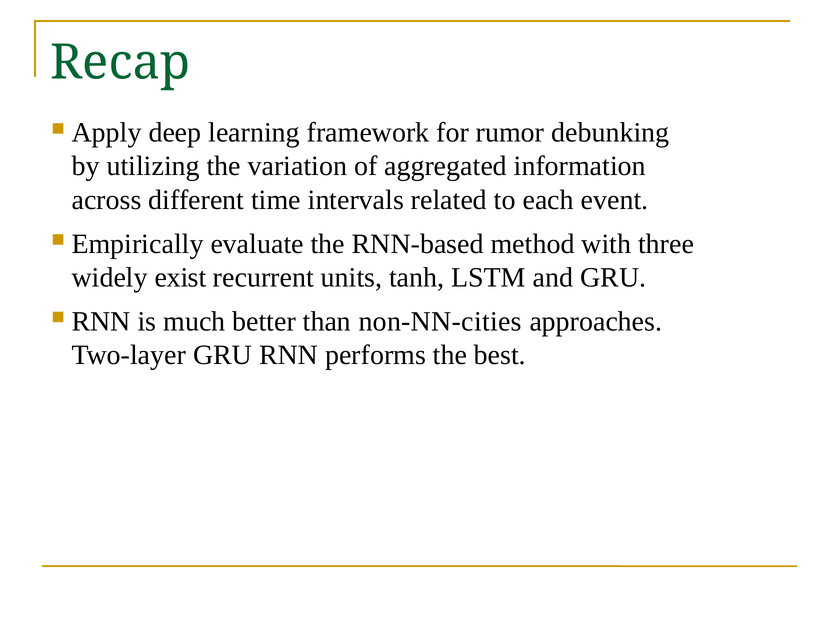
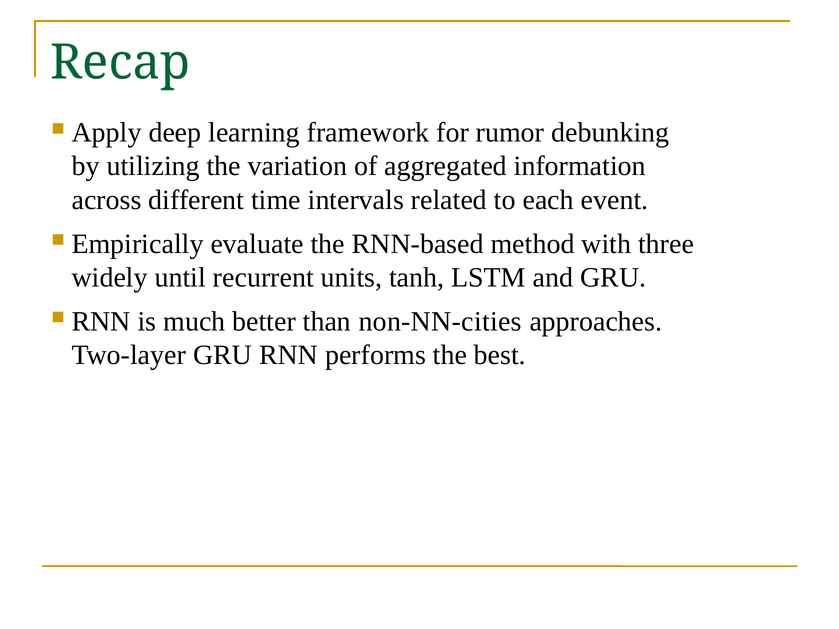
exist: exist -> until (180, 277)
